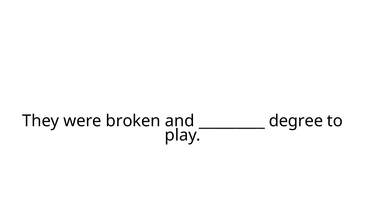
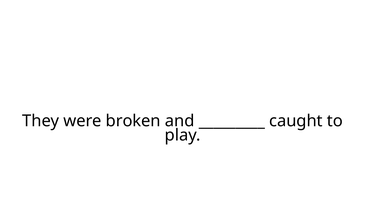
degree: degree -> caught (296, 121)
